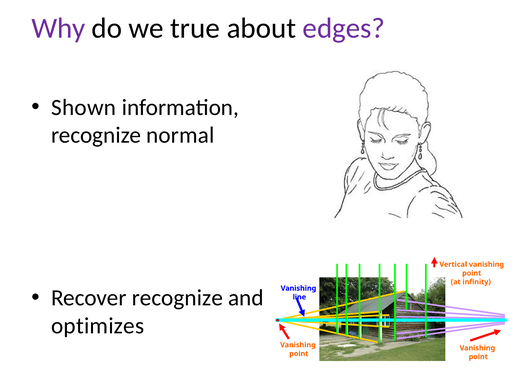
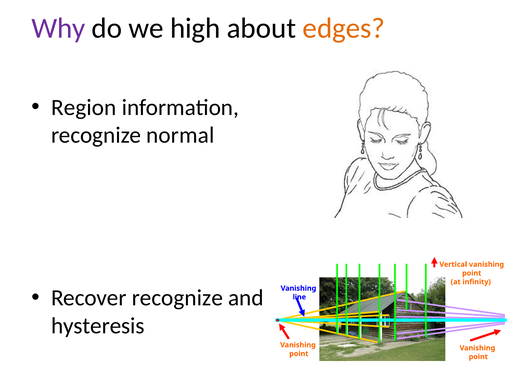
true: true -> high (195, 28)
edges colour: purple -> orange (344, 28)
Shown: Shown -> Region (84, 107)
optimizes: optimizes -> hysteresis (98, 326)
